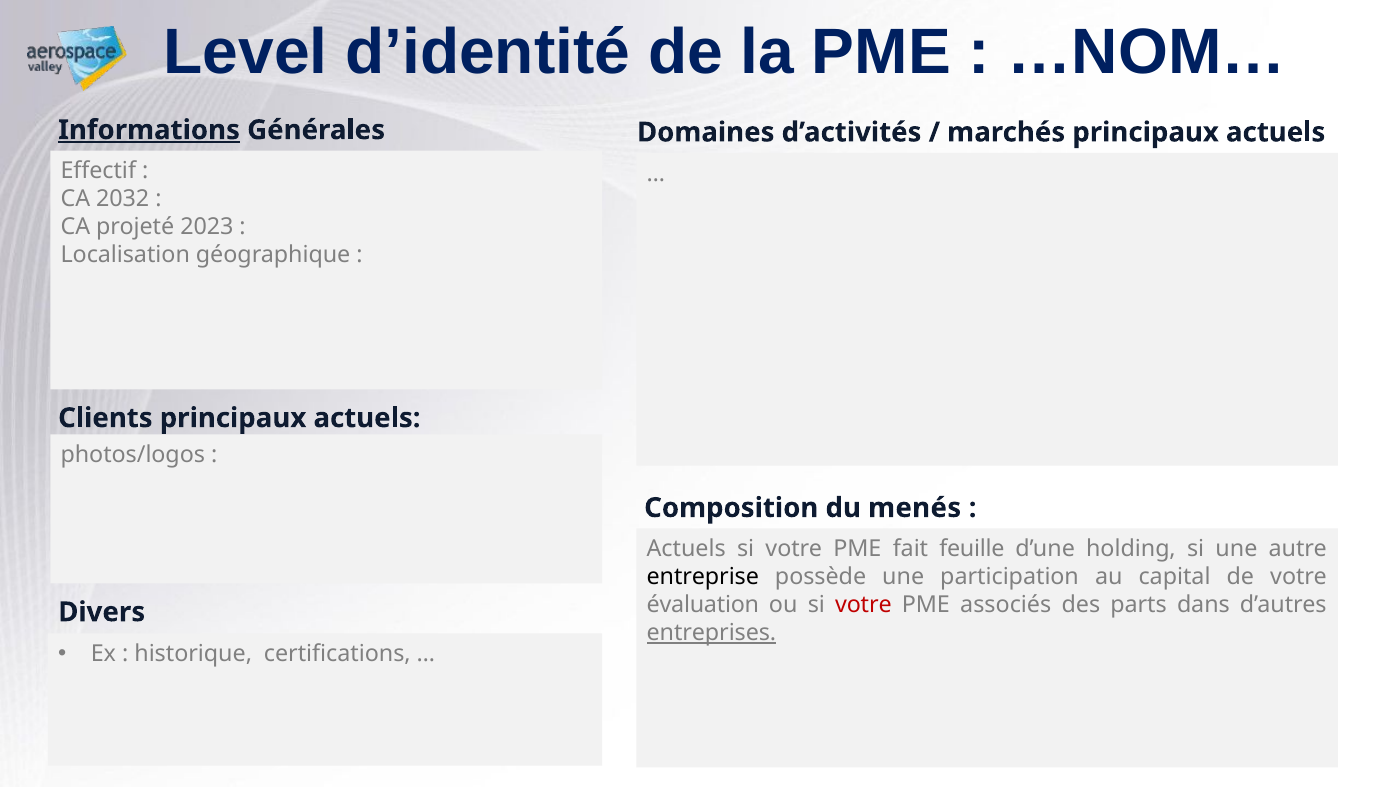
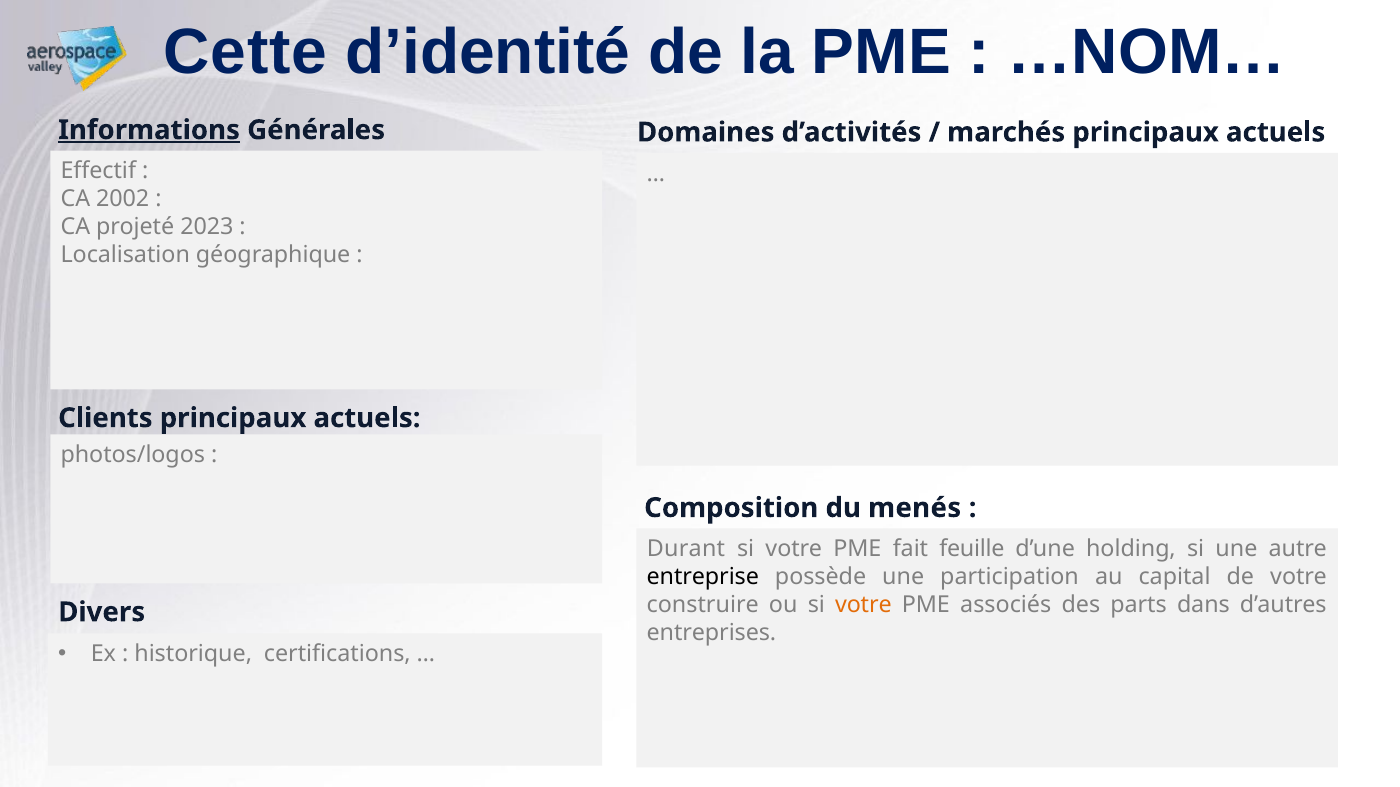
Level: Level -> Cette (245, 52)
2032: 2032 -> 2002 (123, 199)
Actuels: Actuels -> Durant (686, 549)
évaluation: évaluation -> construire (703, 605)
votre colour: red -> orange (863, 605)
entreprises underline: present -> none (711, 633)
